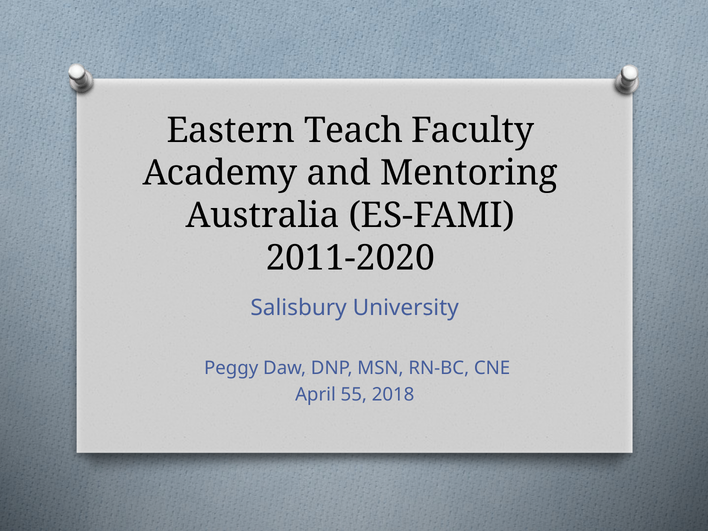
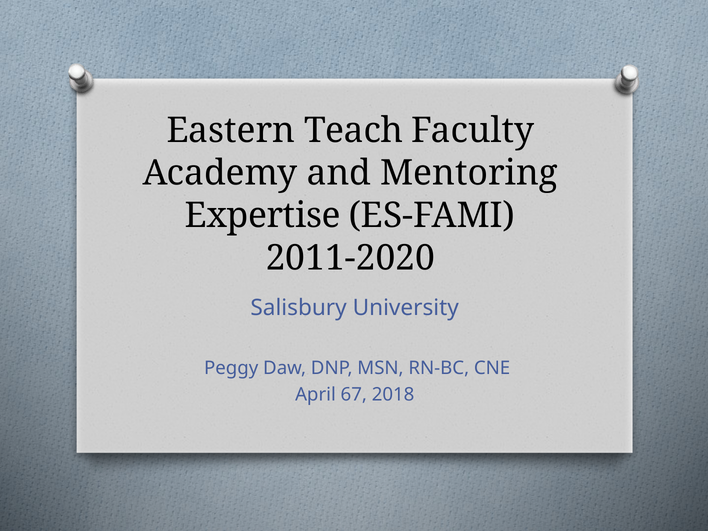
Australia: Australia -> Expertise (263, 216)
55: 55 -> 67 (354, 395)
